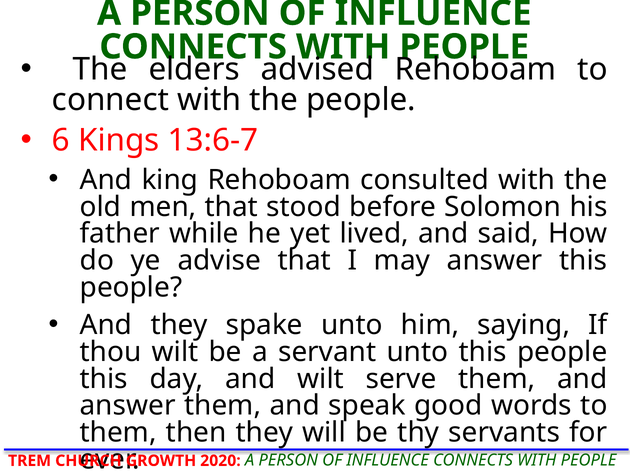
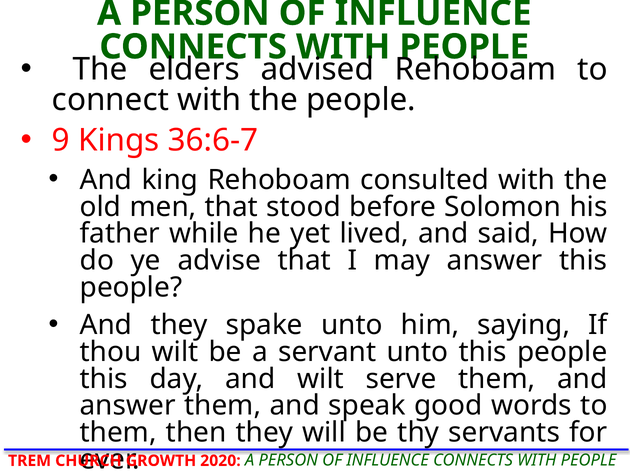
6: 6 -> 9 (61, 140)
13:6-7: 13:6-7 -> 36:6-7 (213, 140)
